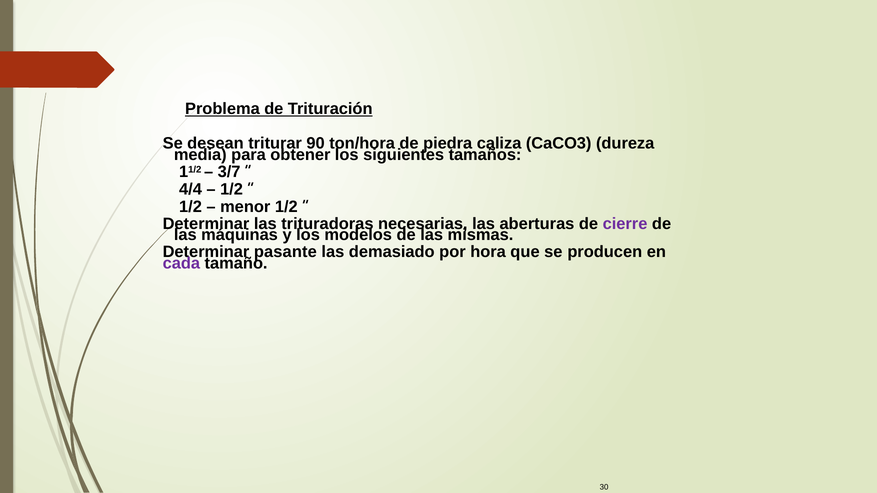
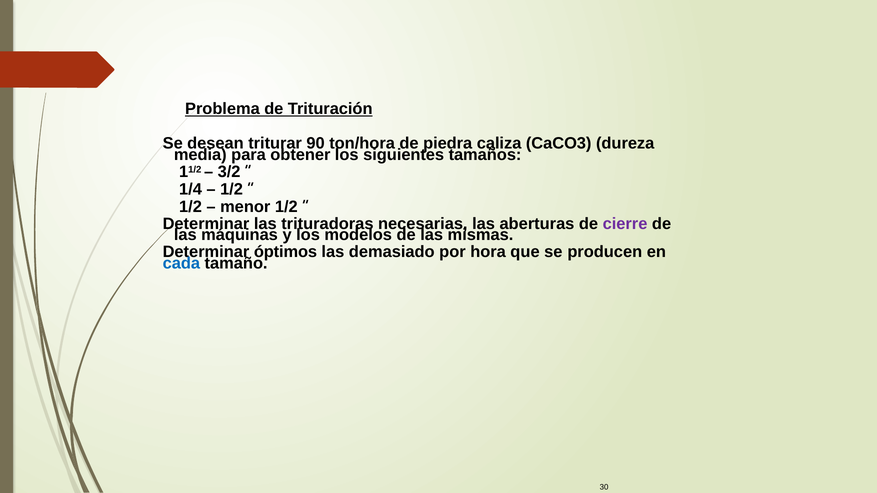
3/7: 3/7 -> 3/2 (229, 172)
4/4: 4/4 -> 1/4 (191, 189)
pasante: pasante -> óptimos (285, 252)
cada colour: purple -> blue (181, 263)
